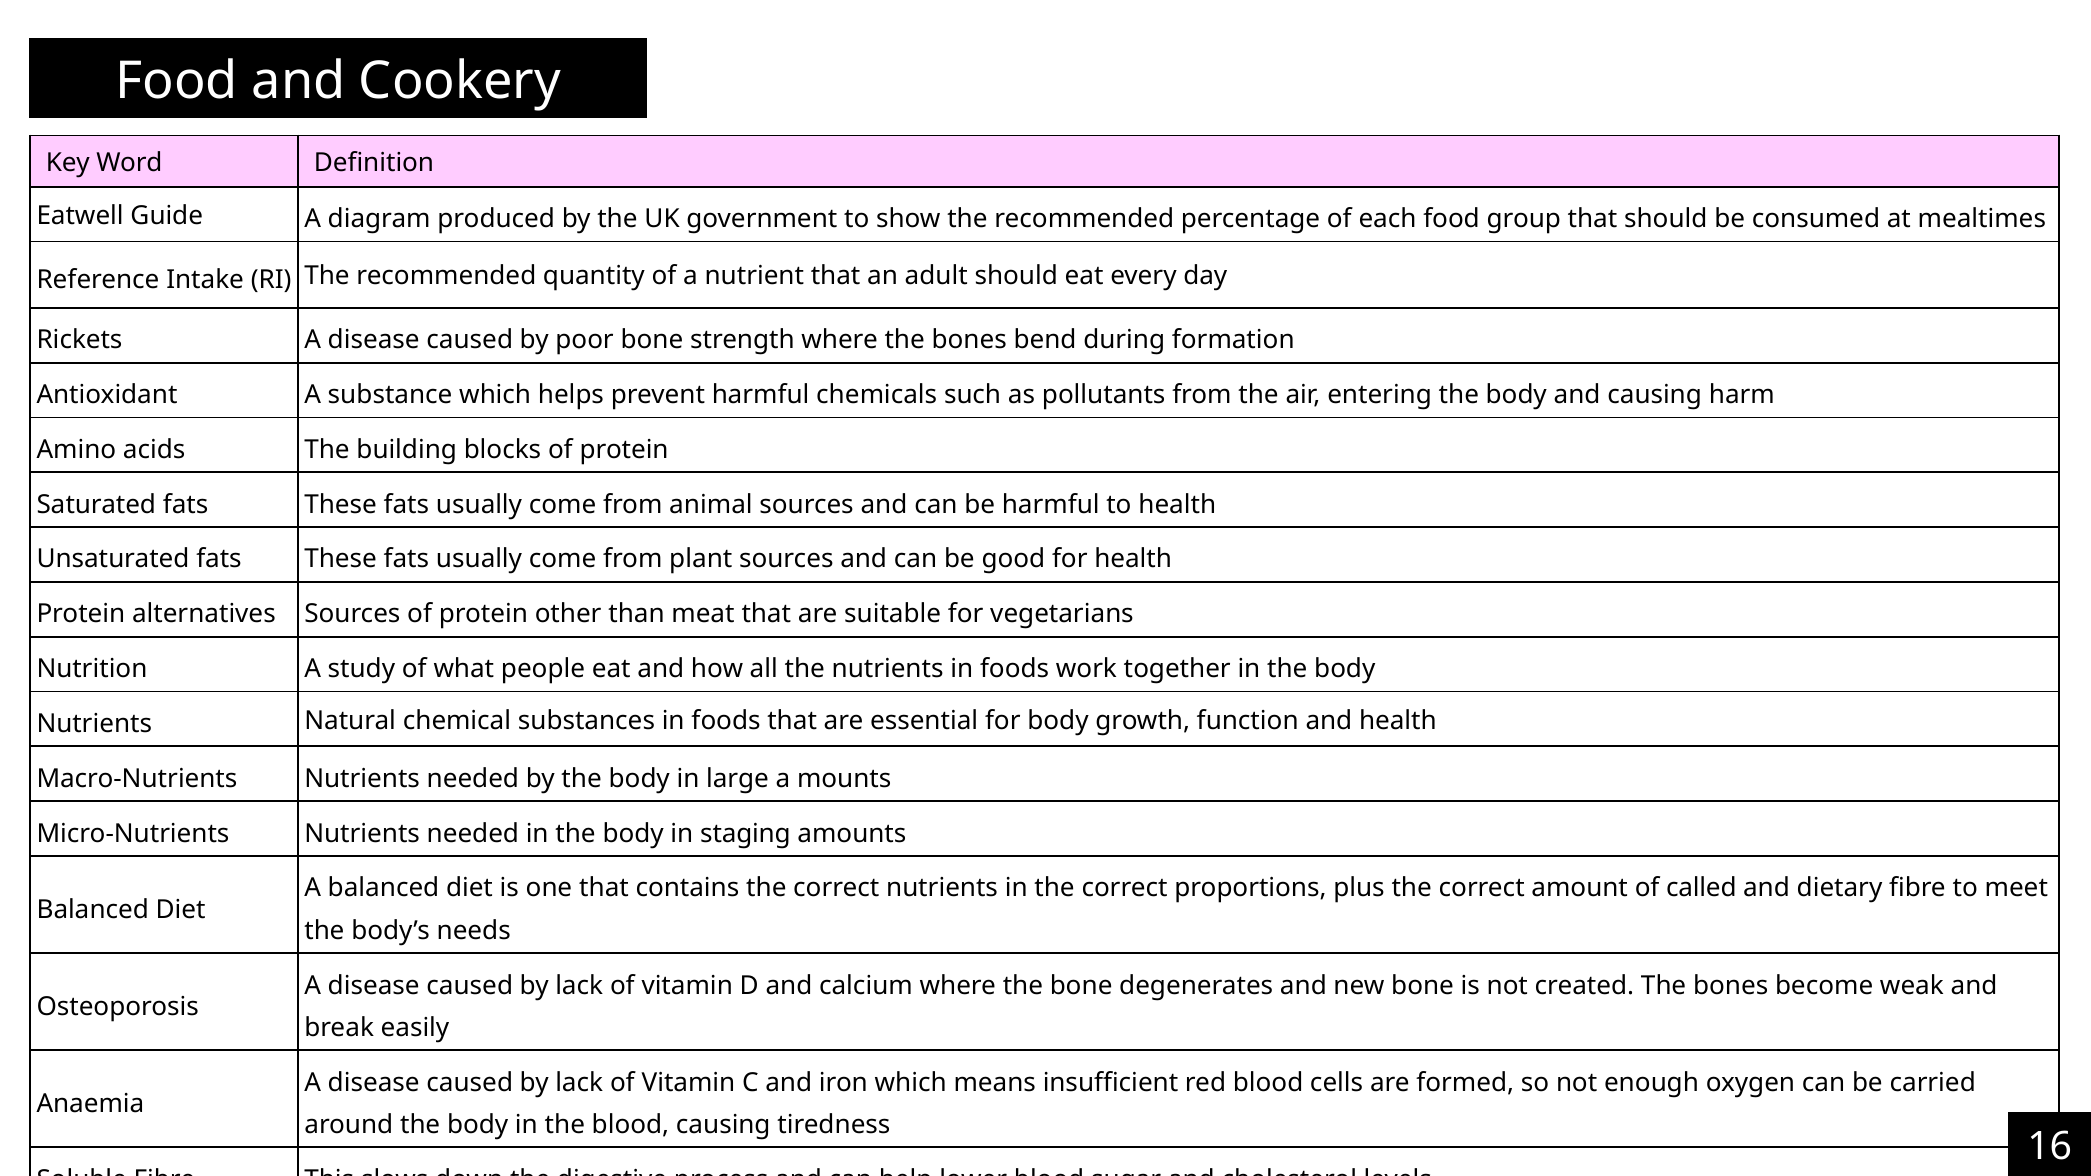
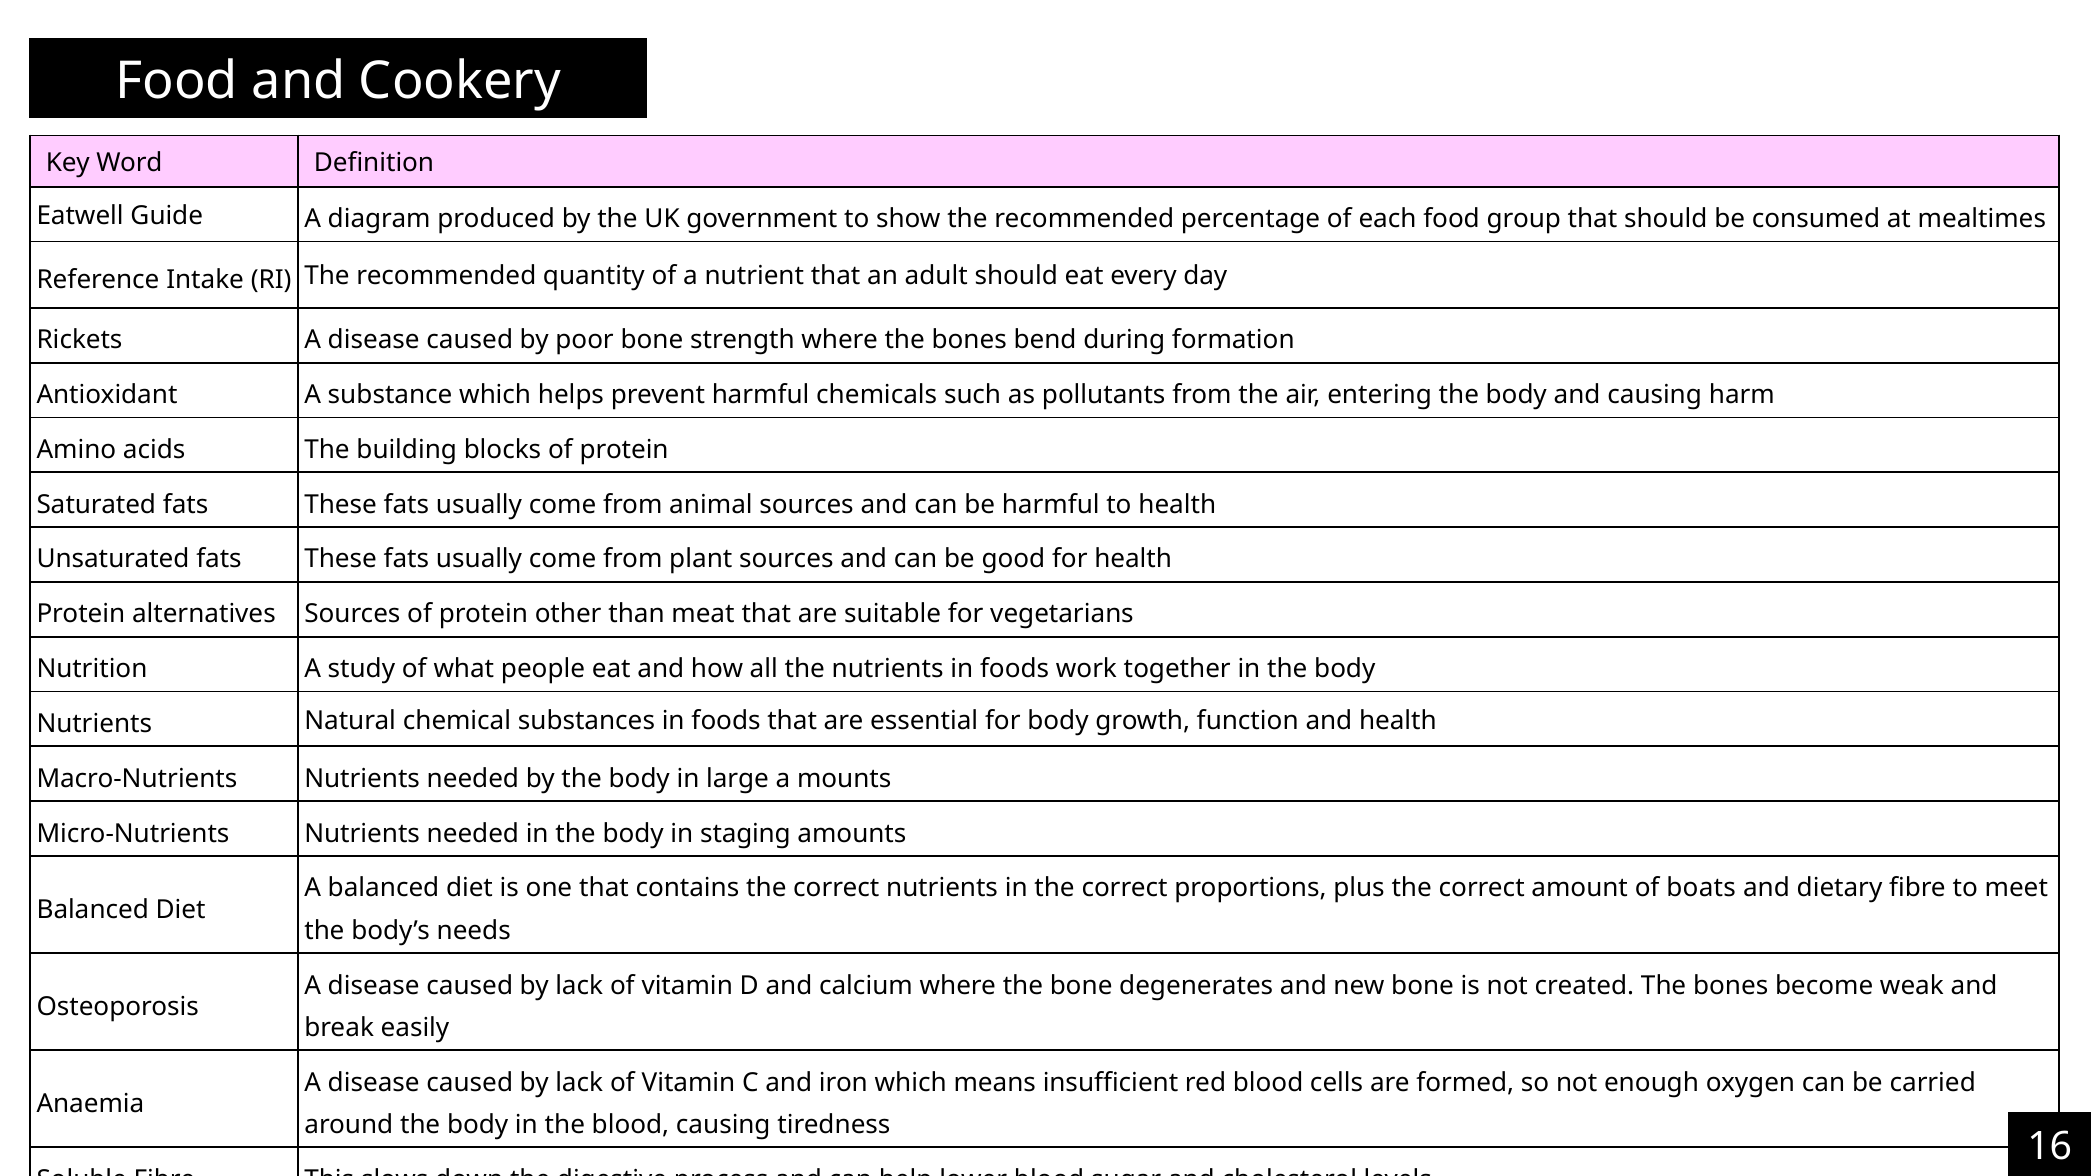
called: called -> boats (1701, 888)
